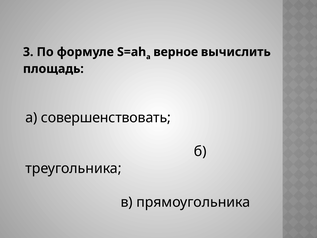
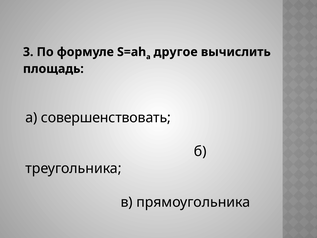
верное: верное -> другое (176, 52)
